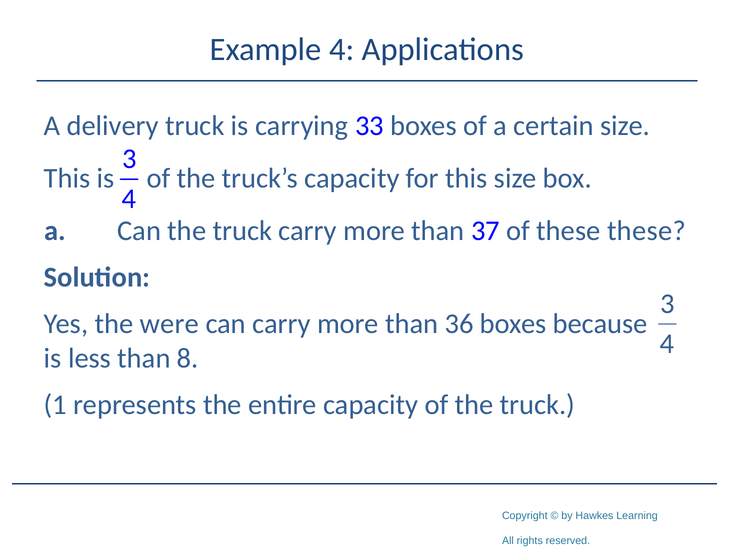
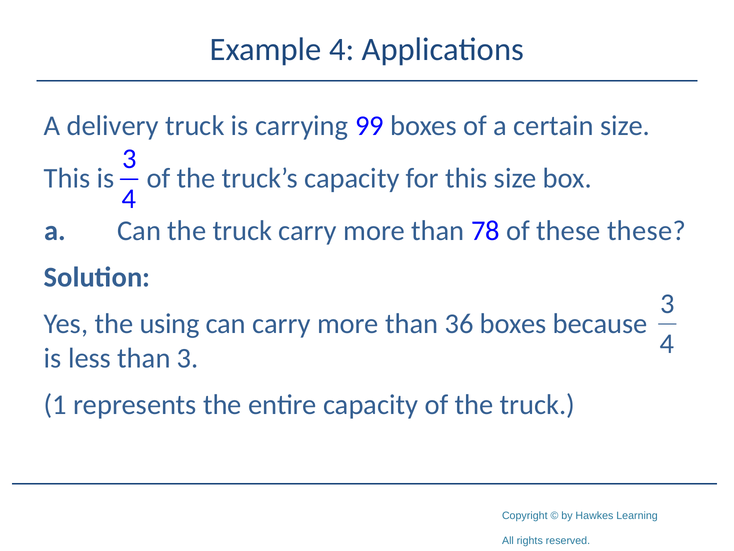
33: 33 -> 99 (369, 126)
37: 37 -> 78 (485, 231)
were: were -> using (170, 324)
than 8: 8 -> 3 (188, 358)
